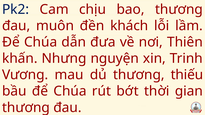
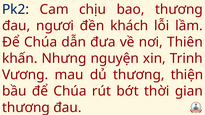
muôn: muôn -> ngươi (55, 26)
thiếu: thiếu -> thiện (187, 75)
